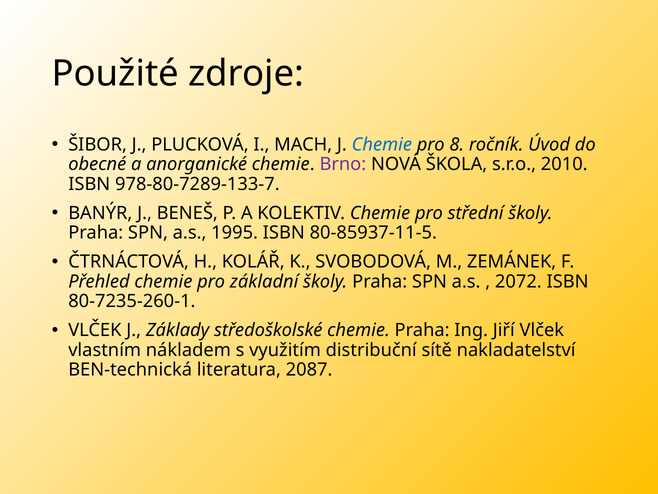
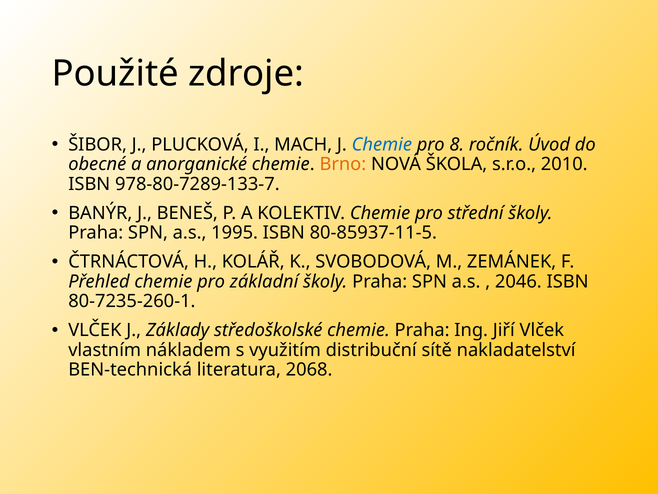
Brno colour: purple -> orange (343, 164)
2072: 2072 -> 2046 (518, 281)
2087: 2087 -> 2068 (309, 370)
